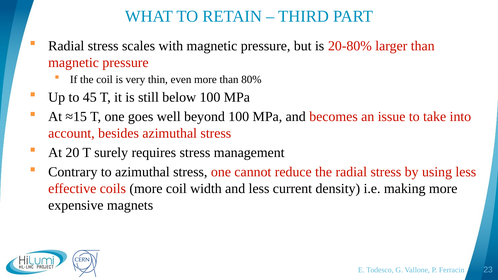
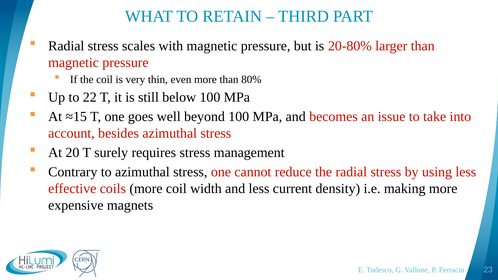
45: 45 -> 22 (90, 97)
